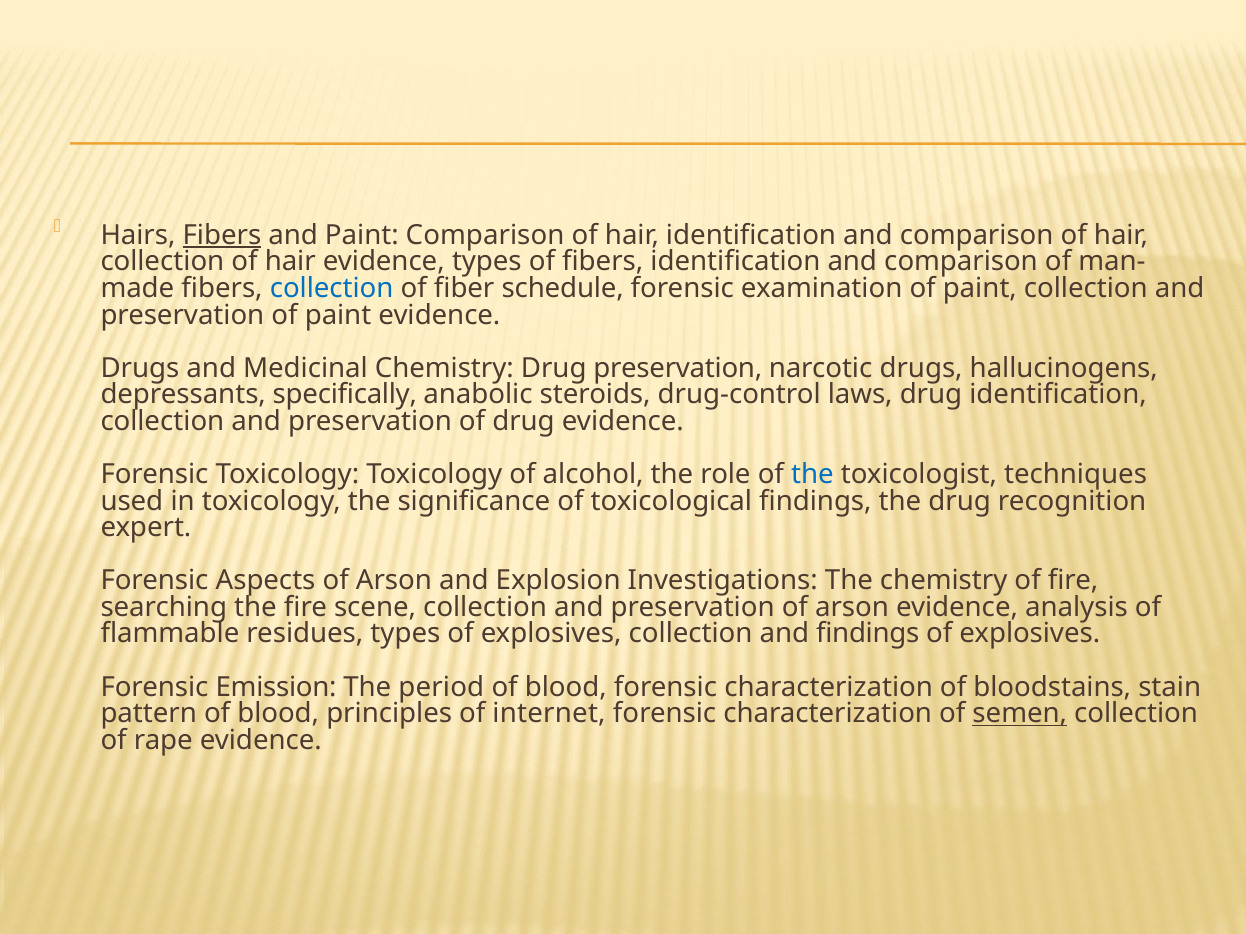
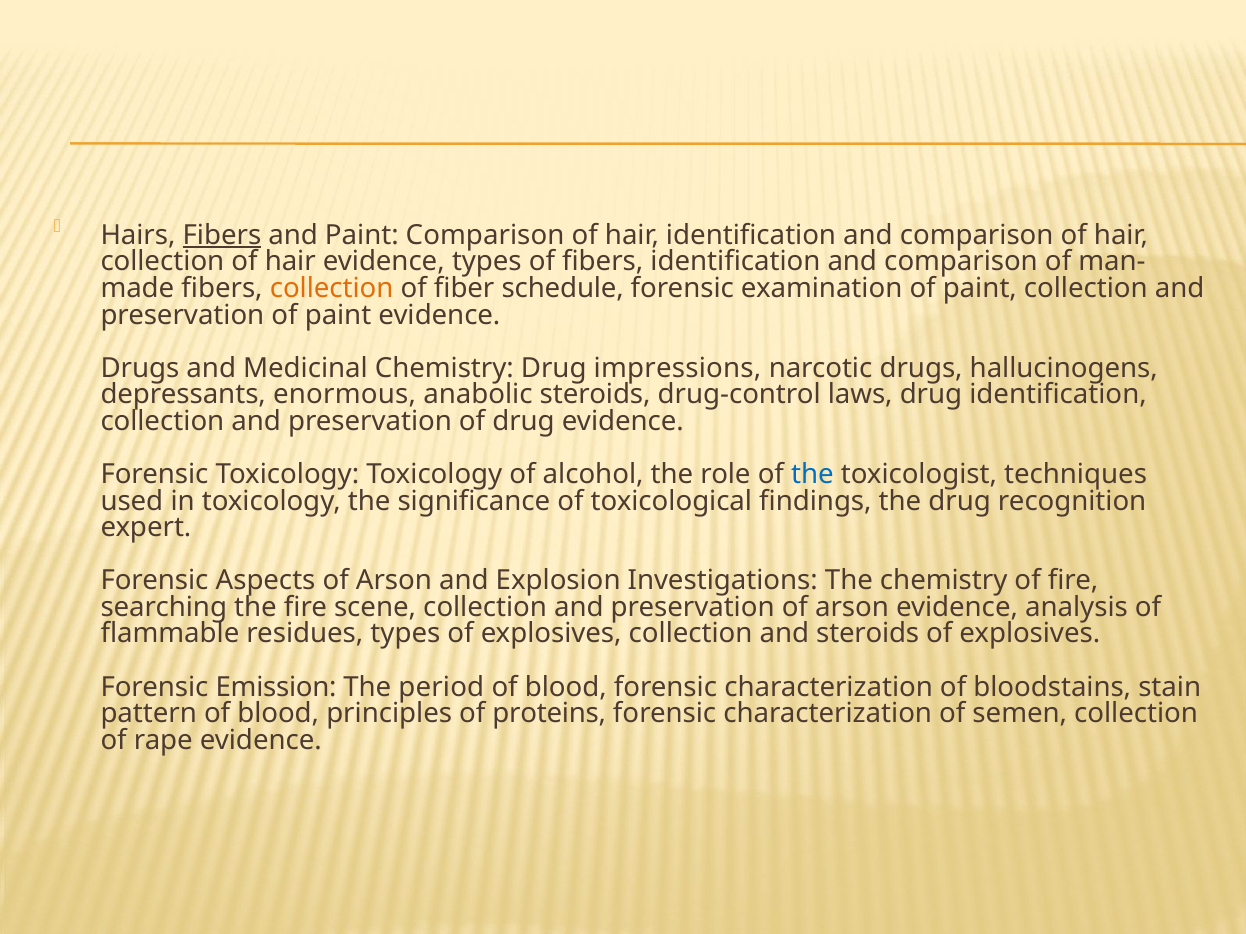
collection colour: blue -> orange (332, 289)
Drug preservation: preservation -> impressions (678, 368)
specifically: specifically -> enormous (345, 395)
and findings: findings -> steroids (868, 634)
internet: internet -> proteins (549, 714)
semen underline: present -> none (1020, 714)
